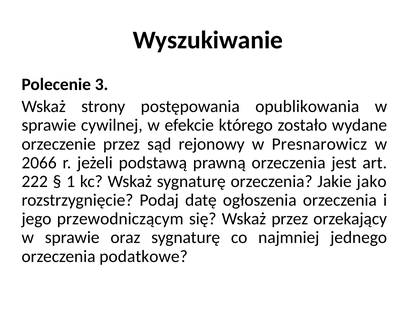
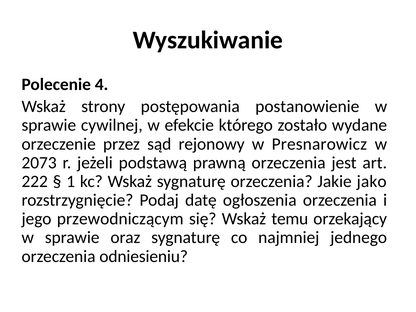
3: 3 -> 4 (102, 85)
opublikowania: opublikowania -> postanowienie (307, 107)
2066: 2066 -> 2073 (39, 163)
Wskaż przez: przez -> temu (290, 219)
podatkowe: podatkowe -> odniesieniu (144, 256)
